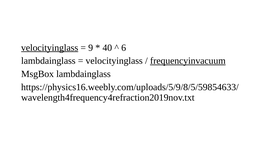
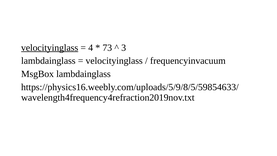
9: 9 -> 4 (91, 48)
40: 40 -> 73 (107, 48)
6: 6 -> 3 (124, 48)
frequencyinvacuum underline: present -> none (188, 61)
